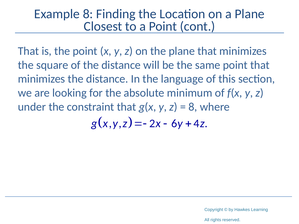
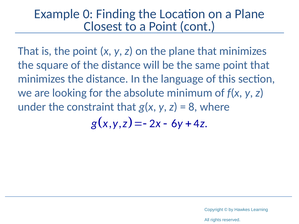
Example 8: 8 -> 0 (88, 14)
